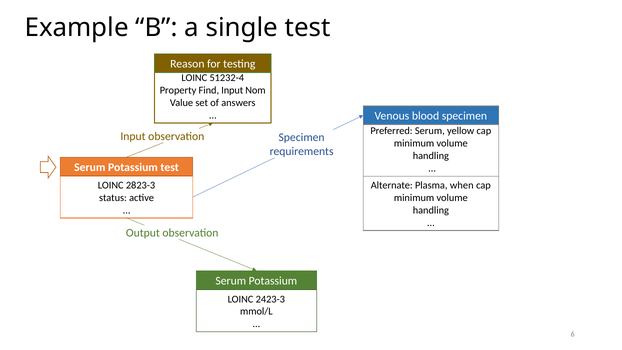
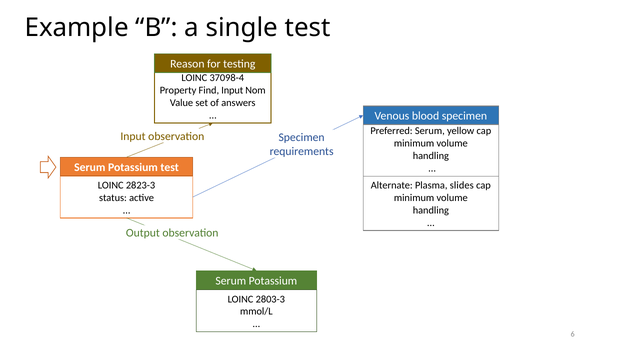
51232-4: 51232-4 -> 37098-4 (227, 78)
when: when -> slides (462, 185)
2423-3: 2423-3 -> 2803-3 (270, 299)
